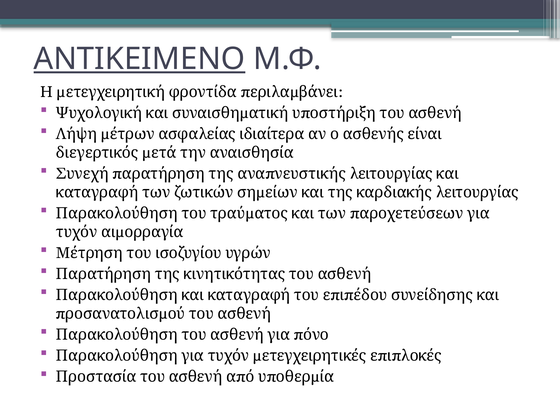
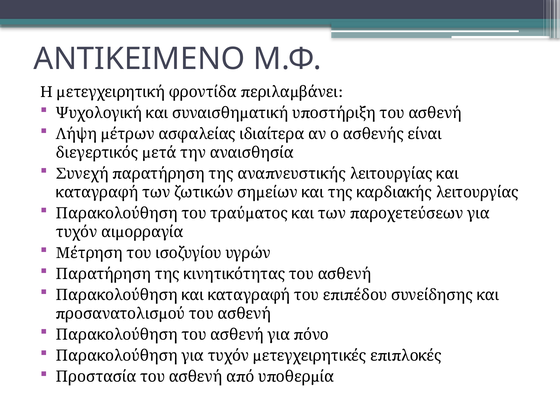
ΑΝΤΙΚΕΙΜΕΝΟ underline: present -> none (139, 59)
